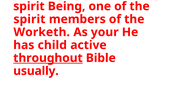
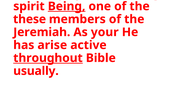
Being underline: none -> present (67, 6)
spirit: spirit -> these (30, 19)
Worketh: Worketh -> Jeremiah (42, 32)
child: child -> arise (52, 45)
